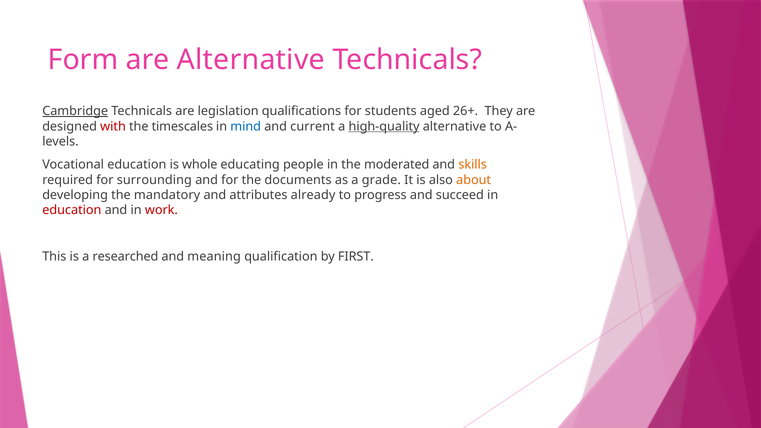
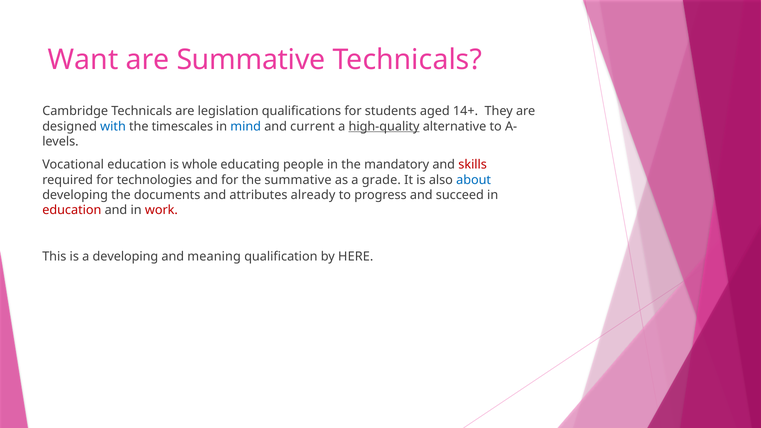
Form: Form -> Want (83, 60)
are Alternative: Alternative -> Summative (251, 60)
Cambridge underline: present -> none (75, 111)
26+: 26+ -> 14+ (465, 111)
with colour: red -> blue (113, 126)
moderated: moderated -> mandatory (397, 165)
skills colour: orange -> red (473, 165)
surrounding: surrounding -> technologies (154, 180)
the documents: documents -> summative (298, 180)
about colour: orange -> blue (474, 180)
mandatory: mandatory -> documents (167, 195)
a researched: researched -> developing (125, 257)
FIRST: FIRST -> HERE (356, 257)
